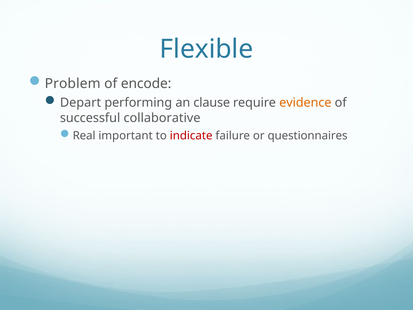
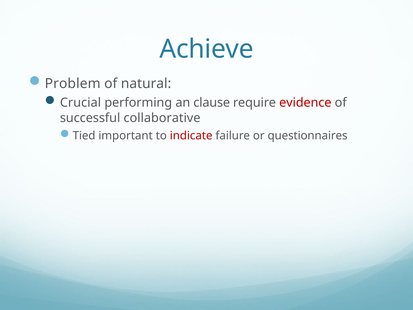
Flexible: Flexible -> Achieve (207, 49)
encode: encode -> natural (146, 84)
Depart: Depart -> Crucial (80, 103)
evidence colour: orange -> red (305, 103)
Real: Real -> Tied (84, 136)
